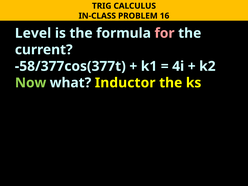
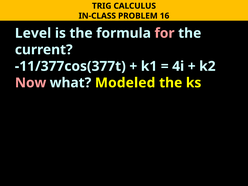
-58/377cos(377t: -58/377cos(377t -> -11/377cos(377t (70, 66)
Now colour: light green -> pink (31, 83)
Inductor: Inductor -> Modeled (125, 83)
